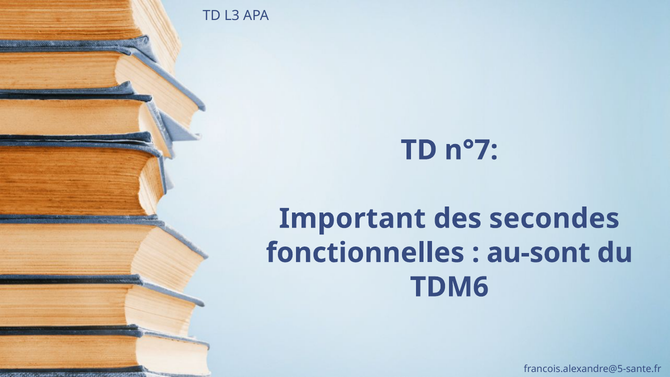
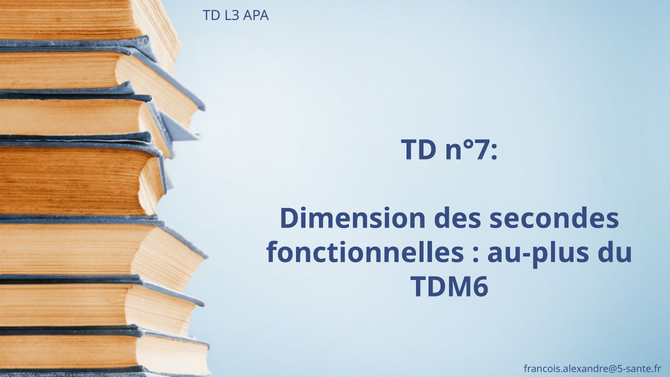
Important: Important -> Dimension (353, 219)
au-sont: au-sont -> au-plus (538, 253)
